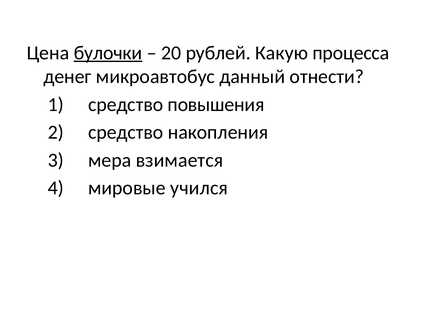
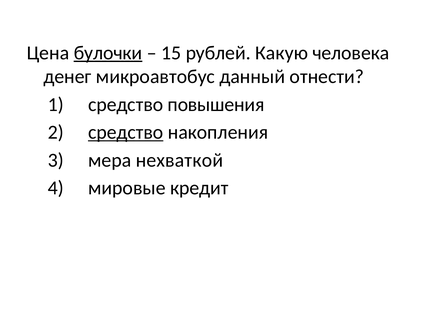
20: 20 -> 15 (171, 53)
процесса: процесса -> человека (351, 53)
средство underline: none -> present (126, 132)
взимается: взимается -> нехваткой (179, 160)
учился: учился -> кредит (199, 188)
